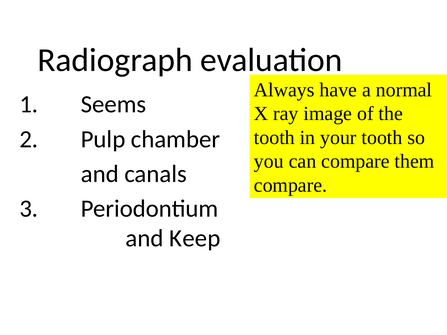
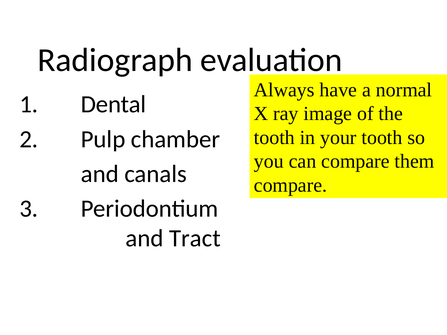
Seems: Seems -> Dental (114, 105)
Keep: Keep -> Tract (195, 239)
